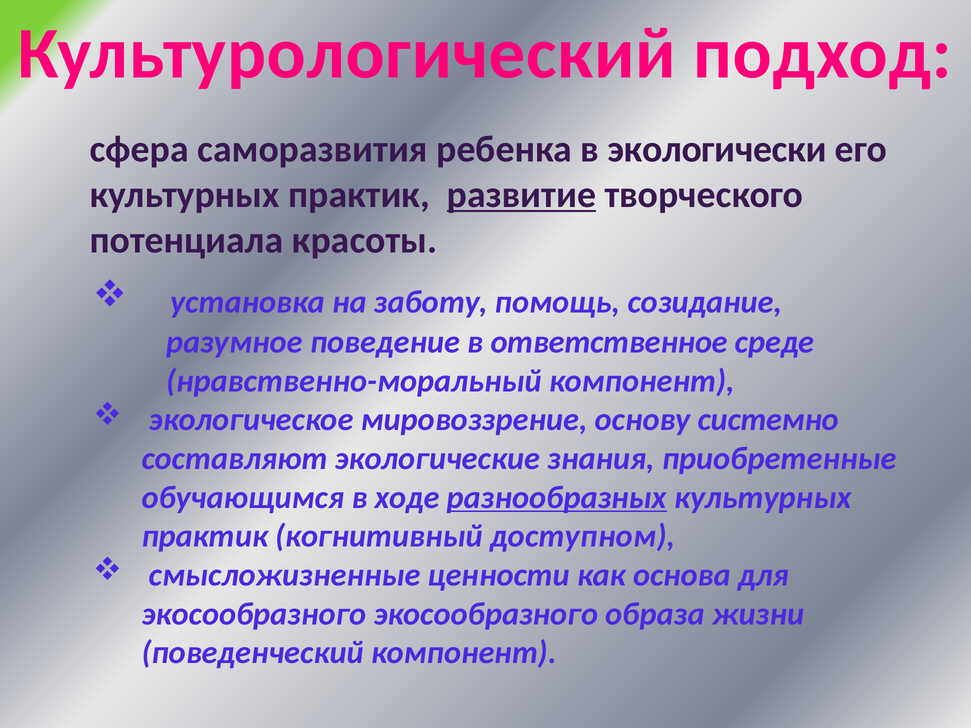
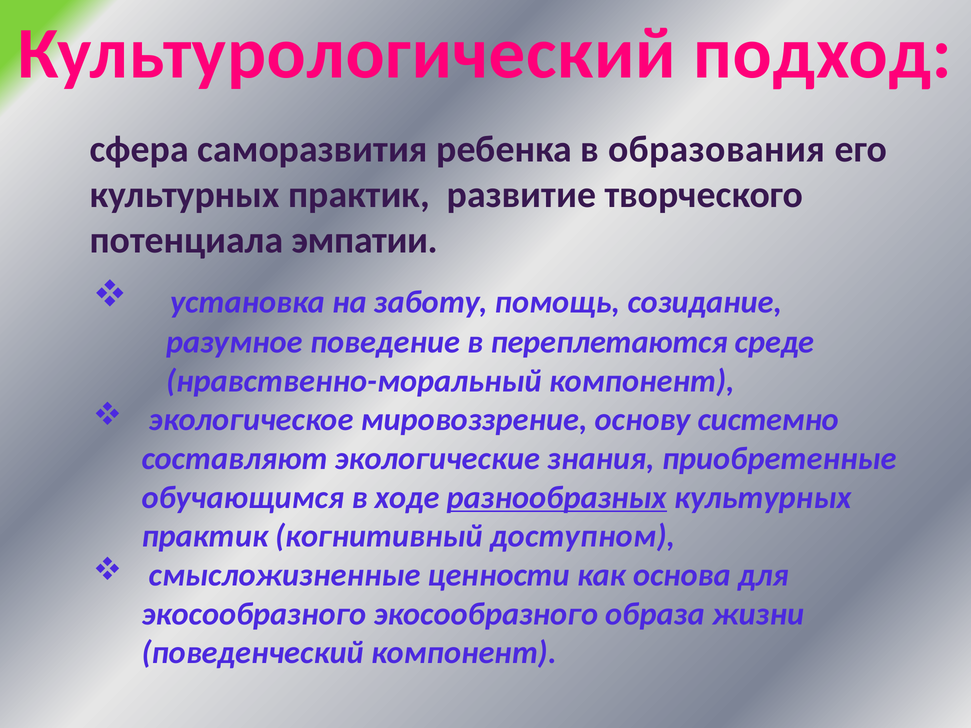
экологически: экологически -> образования (717, 149)
развитие underline: present -> none (521, 195)
красоты: красоты -> эмпатии (365, 240)
ответственное: ответственное -> переплетаются (609, 342)
